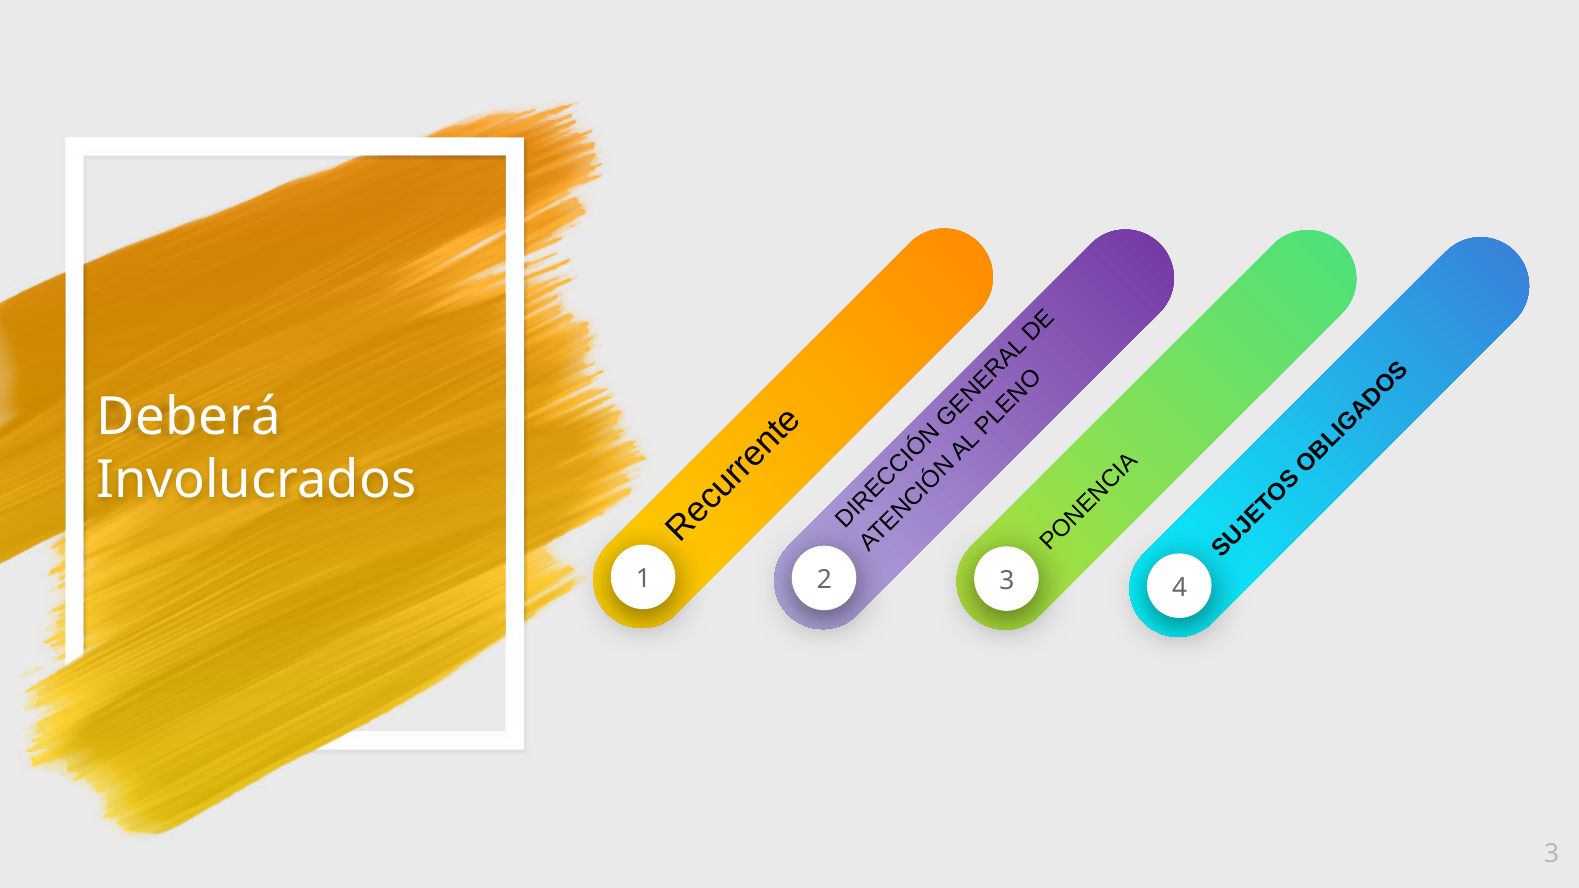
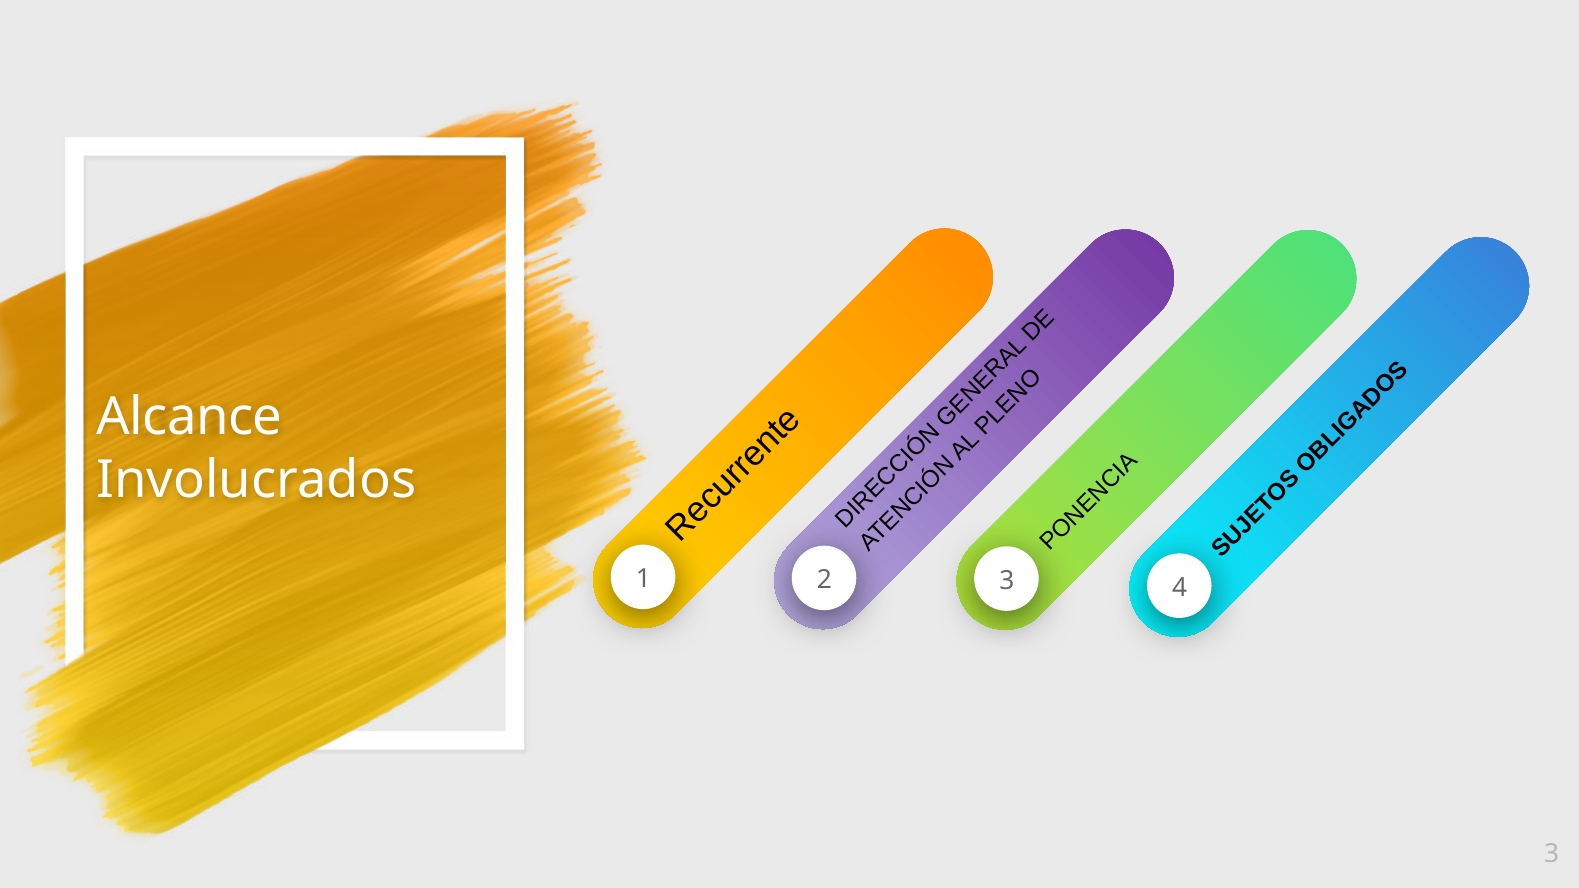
Deberá: Deberá -> Alcance (189, 417)
